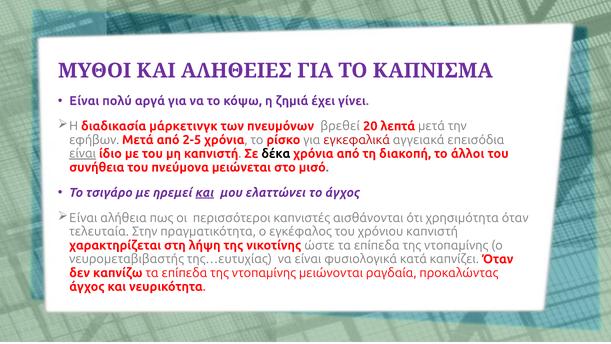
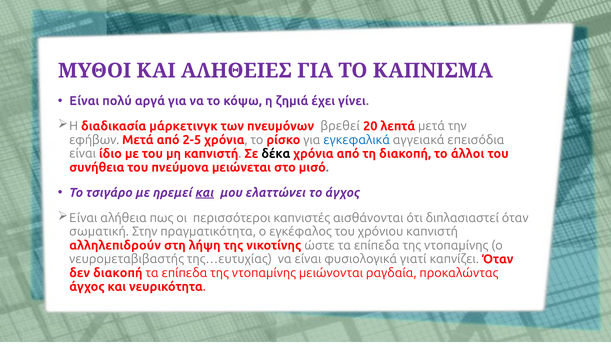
εγκεφαλικά colour: red -> blue (357, 140)
είναι underline: present -> none (83, 153)
χρησιμότητα: χρησιμότητα -> διπλασιαστεί (462, 218)
τελευταία: τελευταία -> σωματική (99, 231)
χαρακτηρίζεται: χαρακτηρίζεται -> αλληλεπιδρούν (115, 245)
κατά: κατά -> γιατί (413, 259)
δεν καπνίζω: καπνίζω -> διακοπή (118, 273)
